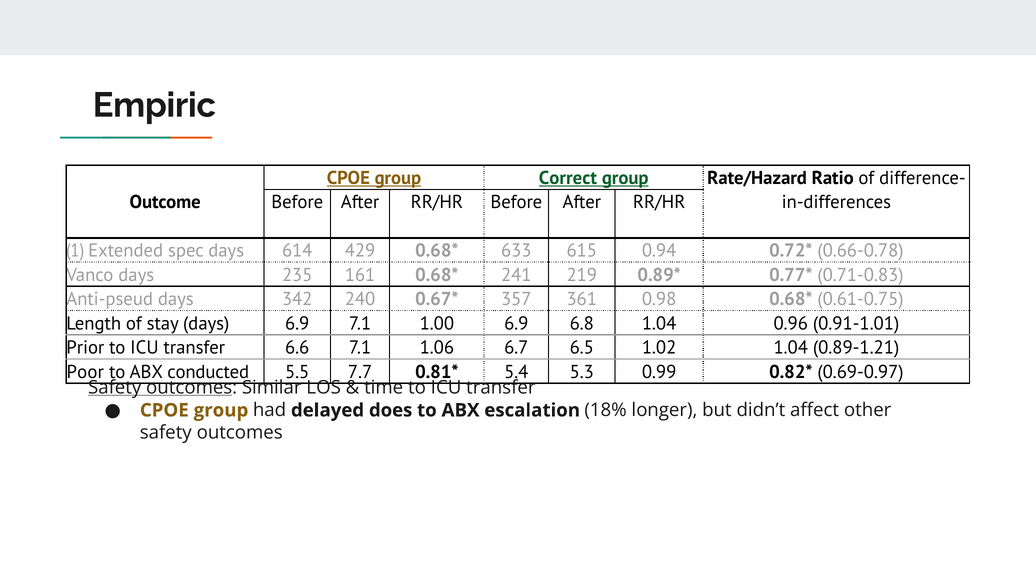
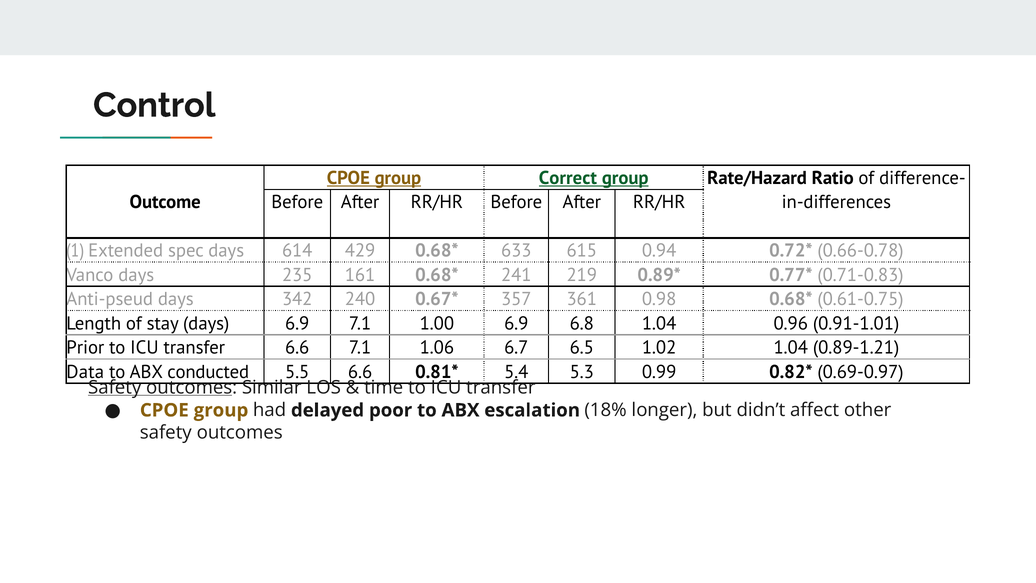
Empiric: Empiric -> Control (154, 105)
Poor: Poor -> Data (85, 372)
5.5 7.7: 7.7 -> 6.6 (360, 372)
does: does -> poor (391, 410)
